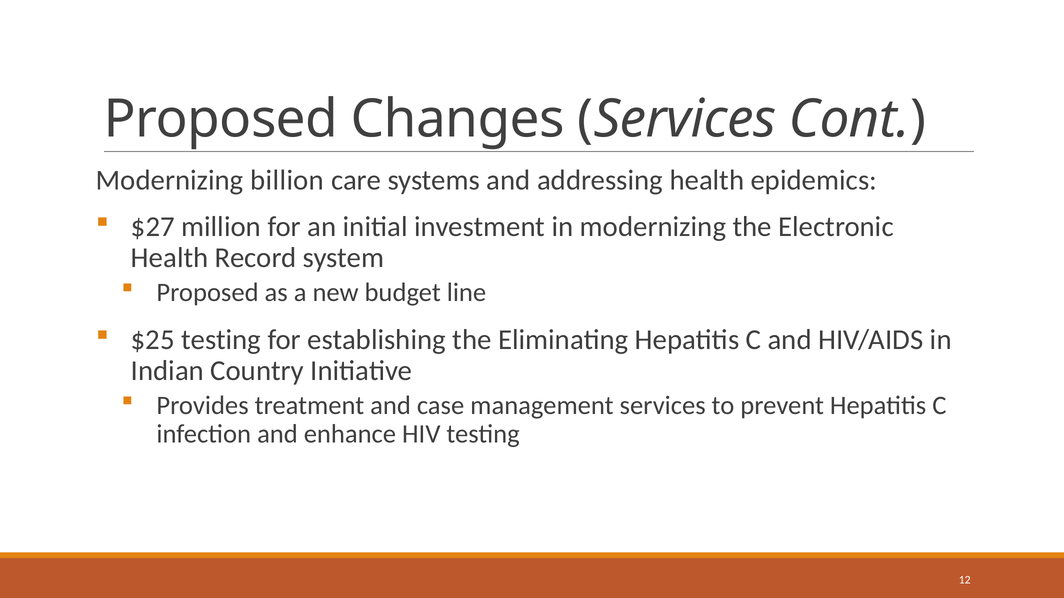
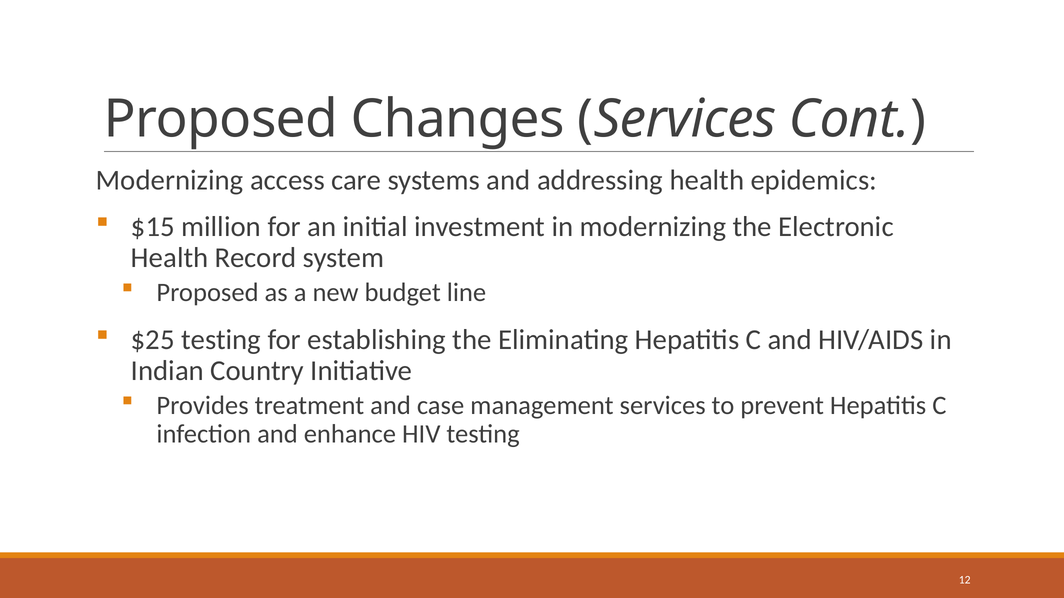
billion: billion -> access (287, 180)
$27: $27 -> $15 (153, 227)
